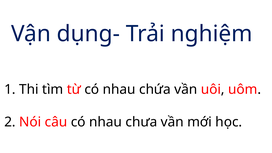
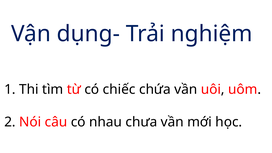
từ có nhau: nhau -> chiếc (119, 89)
